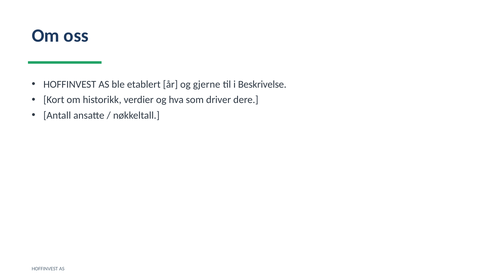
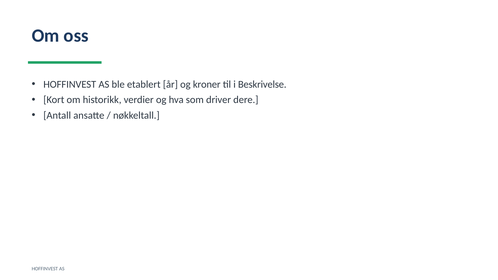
gjerne: gjerne -> kroner (207, 84)
